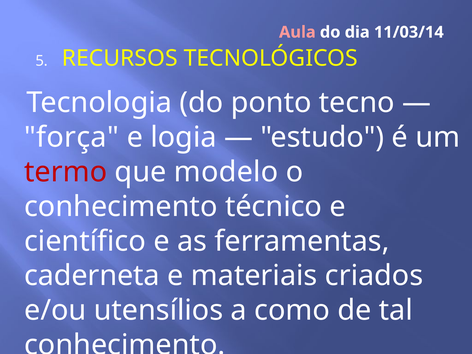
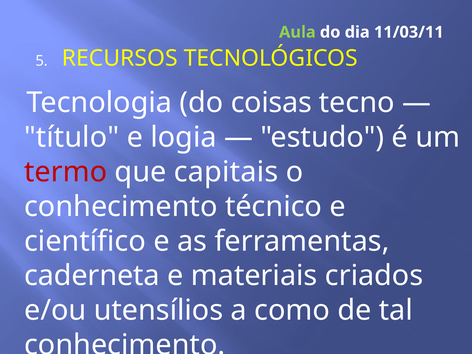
Aula colour: pink -> light green (297, 32)
11/03/14: 11/03/14 -> 11/03/11 (409, 32)
ponto: ponto -> coisas (271, 103)
força: força -> título (72, 137)
modelo: modelo -> capitais (226, 172)
